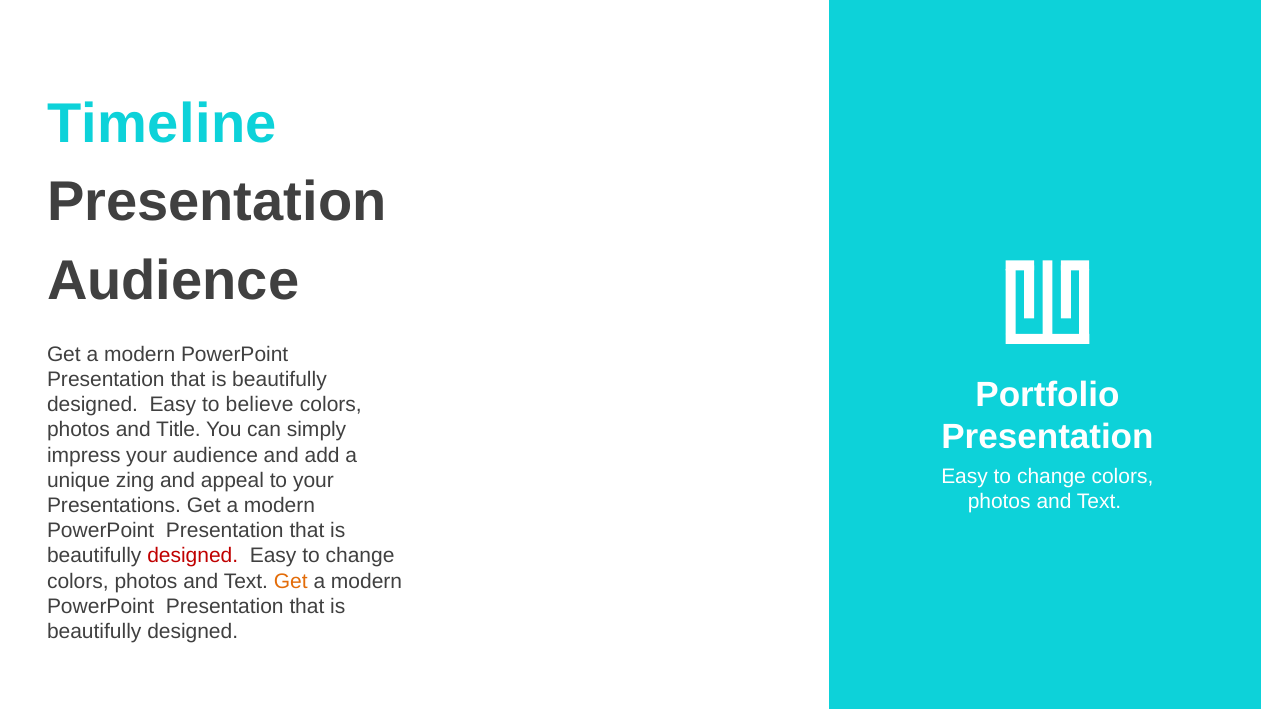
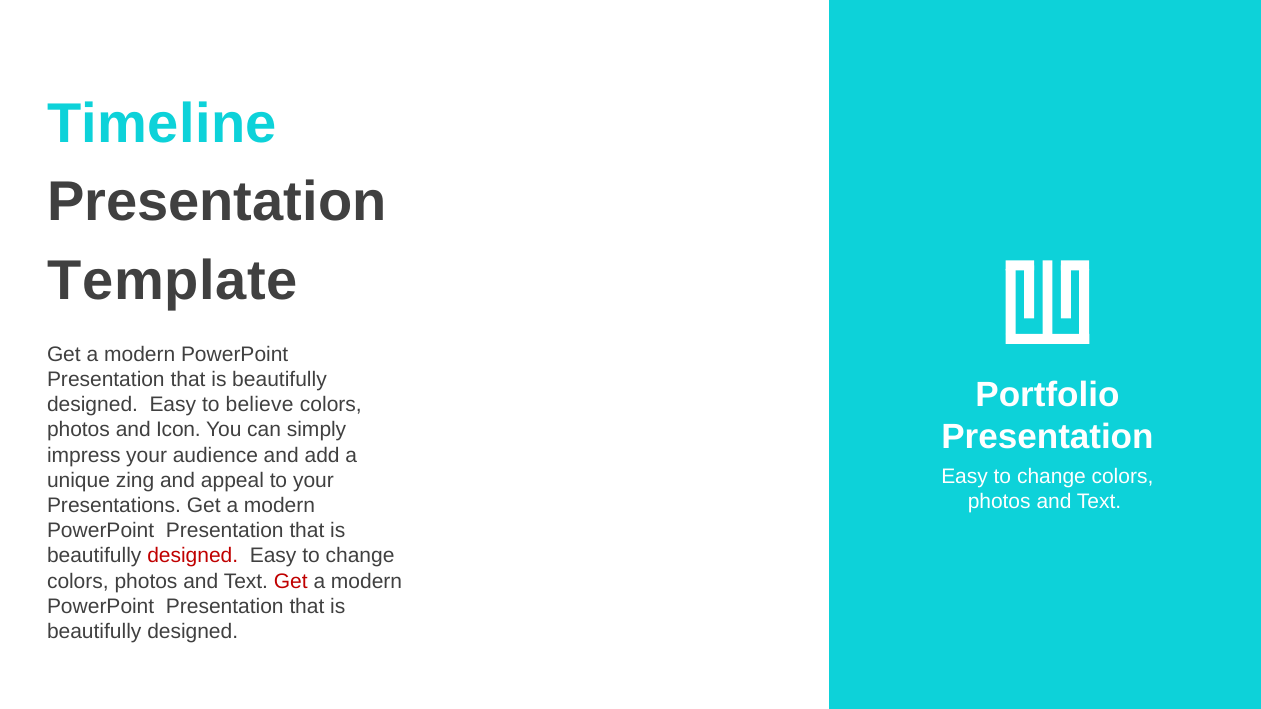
Audience: Audience -> Template (173, 281)
Title: Title -> Icon (178, 430)
Get colour: orange -> red (291, 582)
